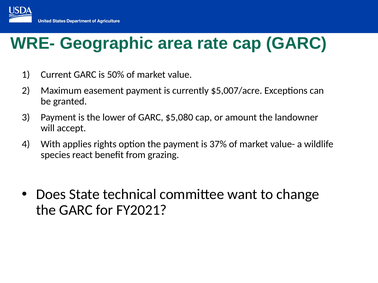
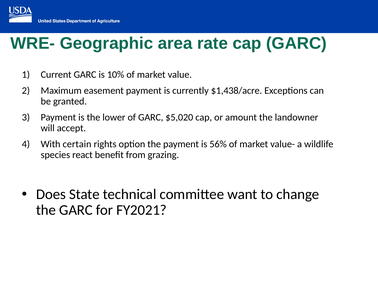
50%: 50% -> 10% (116, 75)
$5,007/acre: $5,007/acre -> $1,438/acre (237, 91)
$5,080: $5,080 -> $5,020 (179, 117)
applies: applies -> certain (77, 144)
37%: 37% -> 56% (218, 144)
